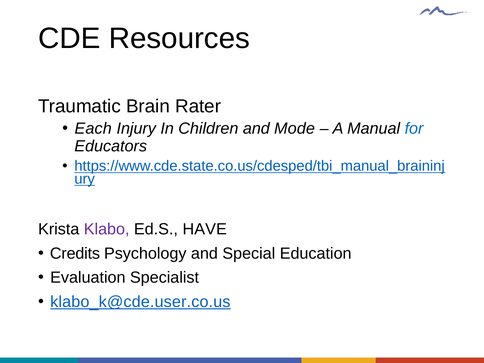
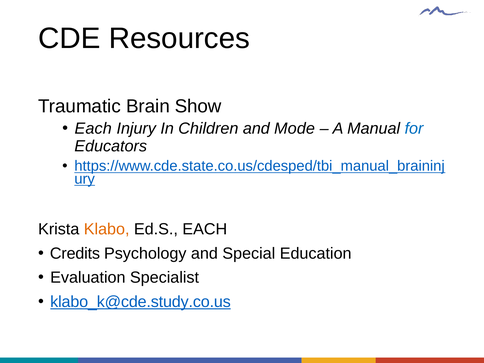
Rater: Rater -> Show (198, 106)
Klabo colour: purple -> orange (107, 229)
Ed.S HAVE: HAVE -> EACH (205, 229)
klabo_k@cde.user.co.us: klabo_k@cde.user.co.us -> klabo_k@cde.study.co.us (141, 302)
